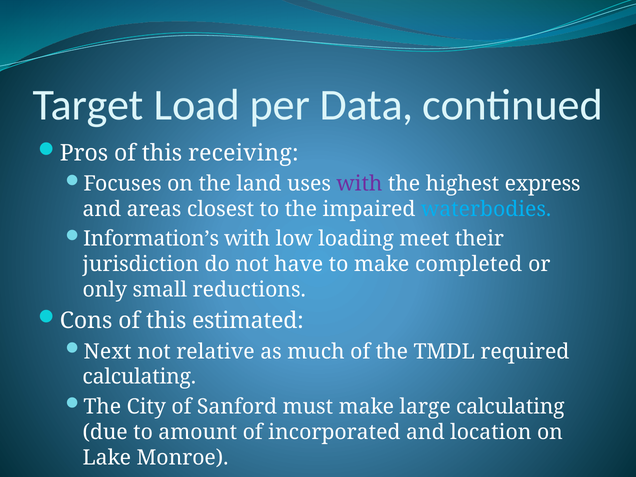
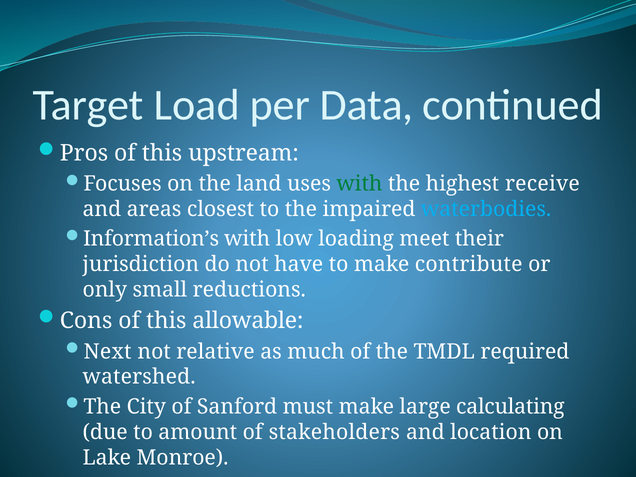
receiving: receiving -> upstream (244, 153)
with colour: purple -> green (359, 184)
express: express -> receive (542, 184)
completed: completed -> contribute (469, 264)
estimated: estimated -> allowable (248, 321)
calculating: calculating -> watershed (139, 377)
incorporated: incorporated -> stakeholders (334, 432)
